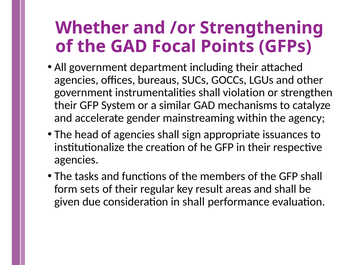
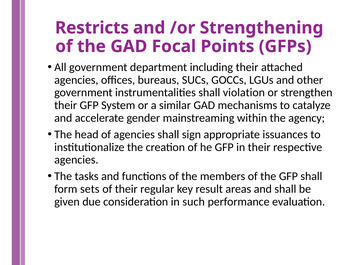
Whether: Whether -> Restricts (92, 28)
in shall: shall -> such (194, 201)
